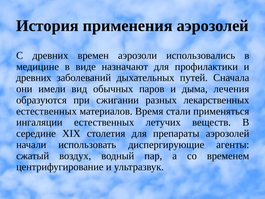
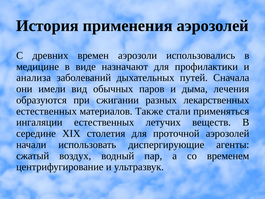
древних: древних -> анализа (34, 78)
Время: Время -> Также (149, 111)
препараты: препараты -> проточной (176, 133)
